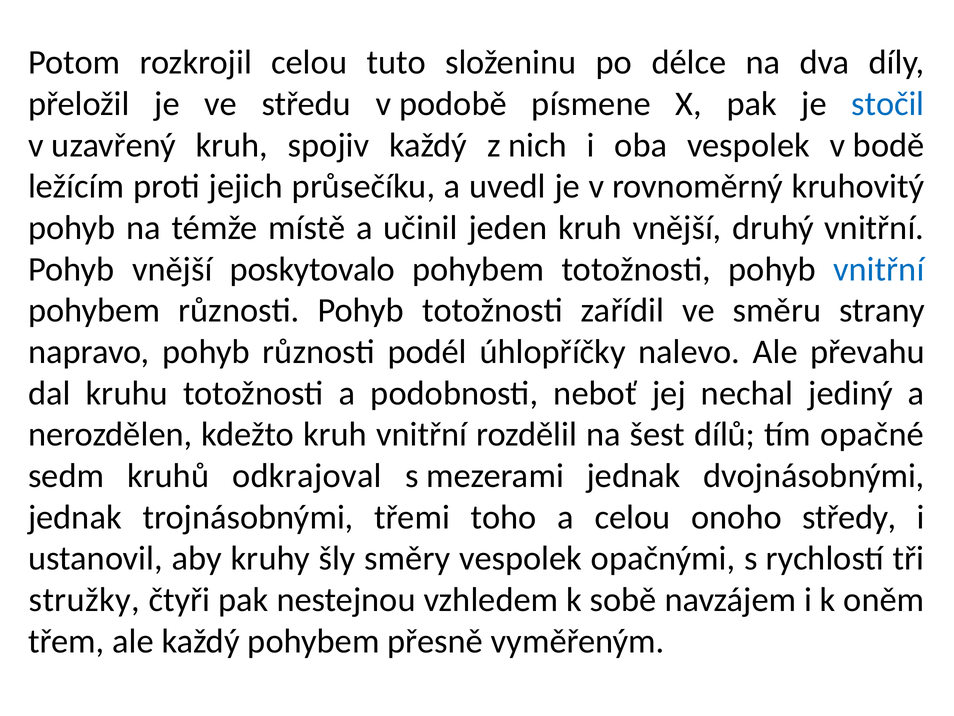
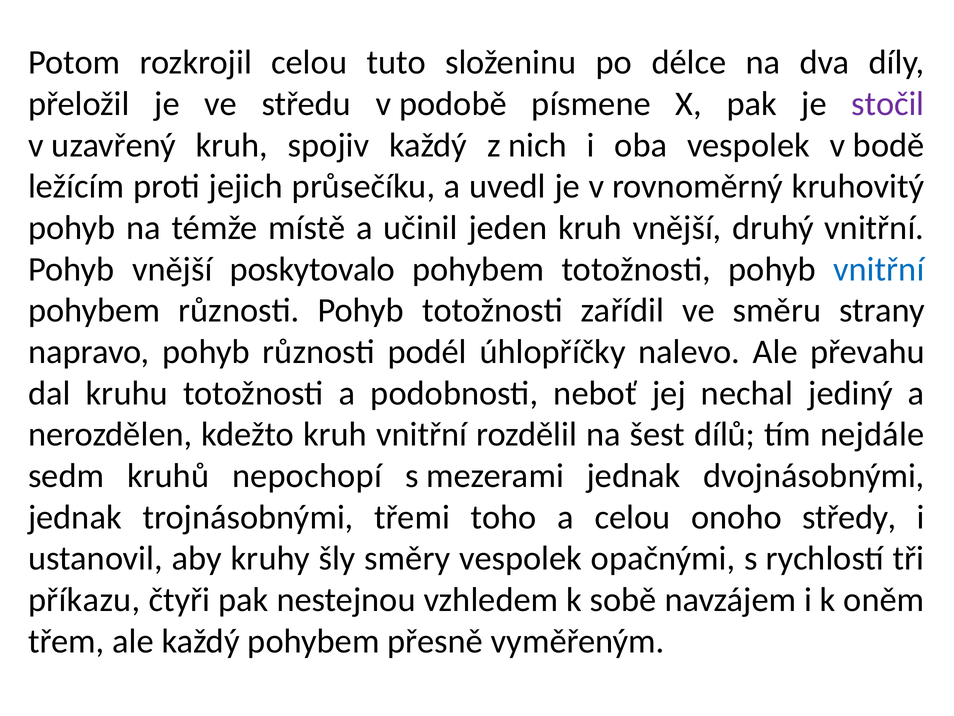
stočil colour: blue -> purple (888, 104)
opačné: opačné -> nejdále (872, 434)
odkrajoval: odkrajoval -> nepochopí (307, 476)
stružky: stružky -> příkazu (84, 600)
